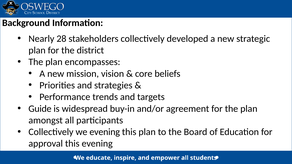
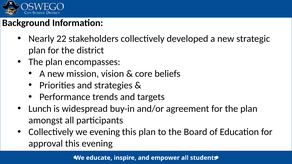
28: 28 -> 22 (61, 39)
Guide: Guide -> Lunch (40, 109)
